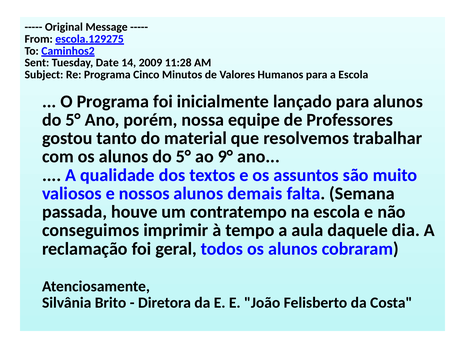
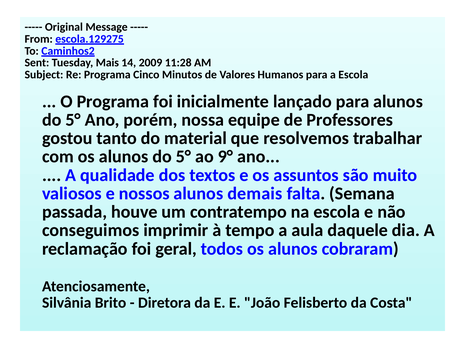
Date: Date -> Mais (107, 63)
